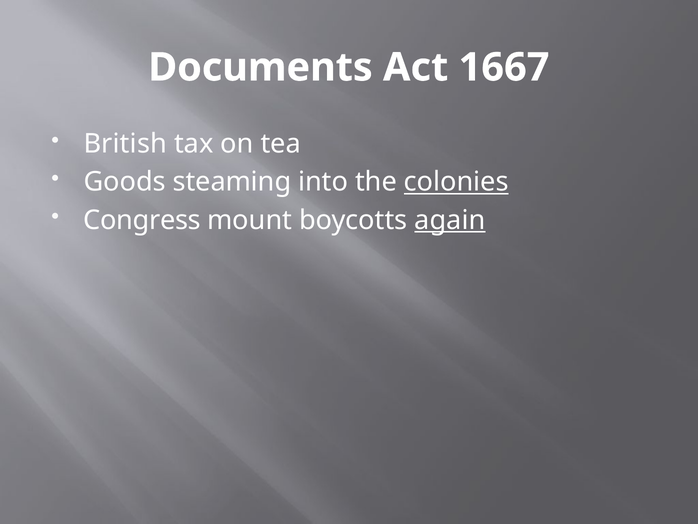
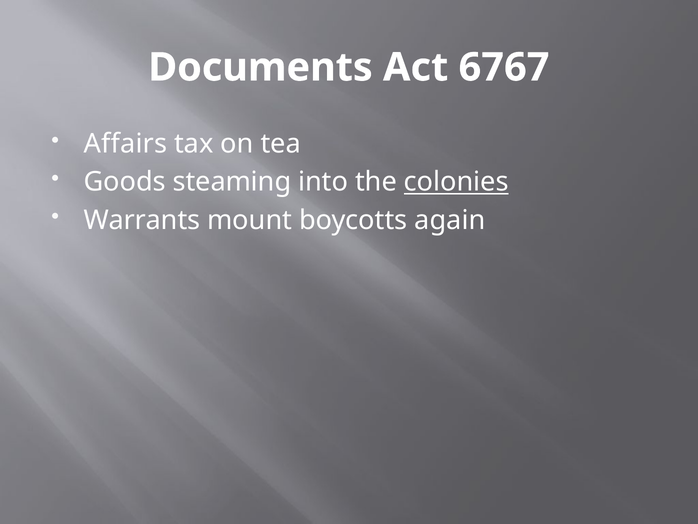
1667: 1667 -> 6767 (504, 67)
British: British -> Affairs (125, 144)
Congress: Congress -> Warrants (142, 220)
again underline: present -> none (450, 220)
